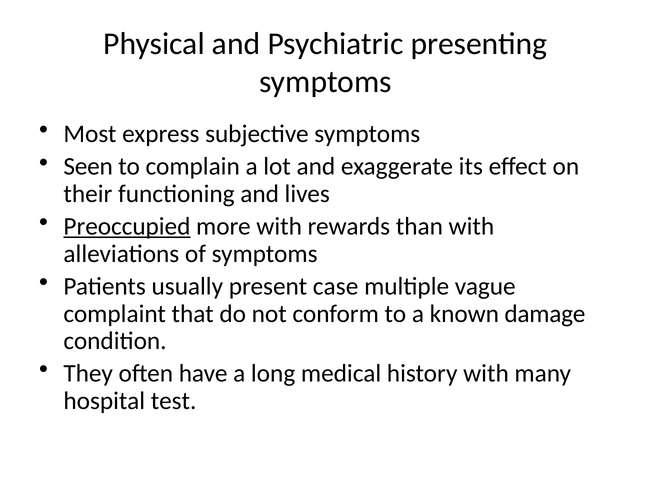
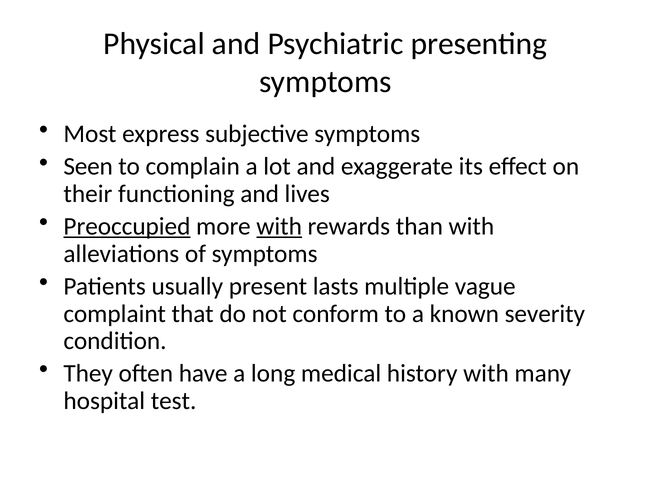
with underline: none -> present (279, 227)
case: case -> lasts (336, 286)
damage: damage -> severity (545, 314)
